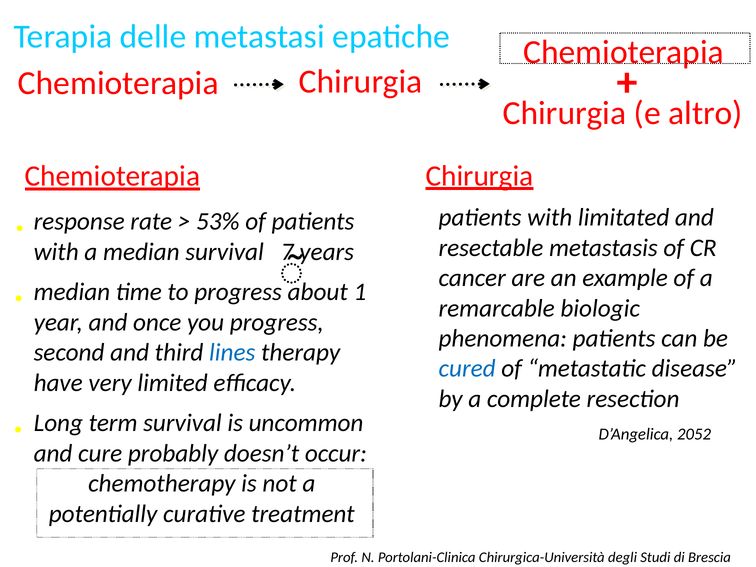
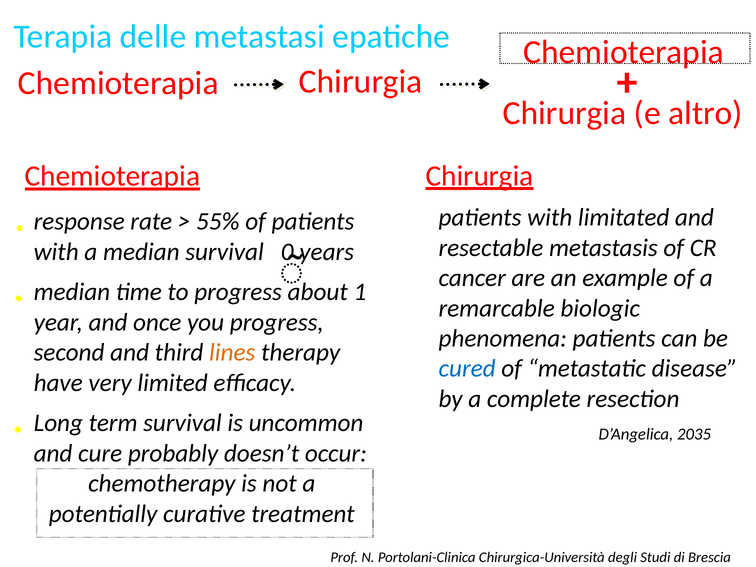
53%: 53% -> 55% (218, 222)
7: 7 -> 0 (287, 252)
lines colour: blue -> orange (232, 353)
2052: 2052 -> 2035 (694, 434)
